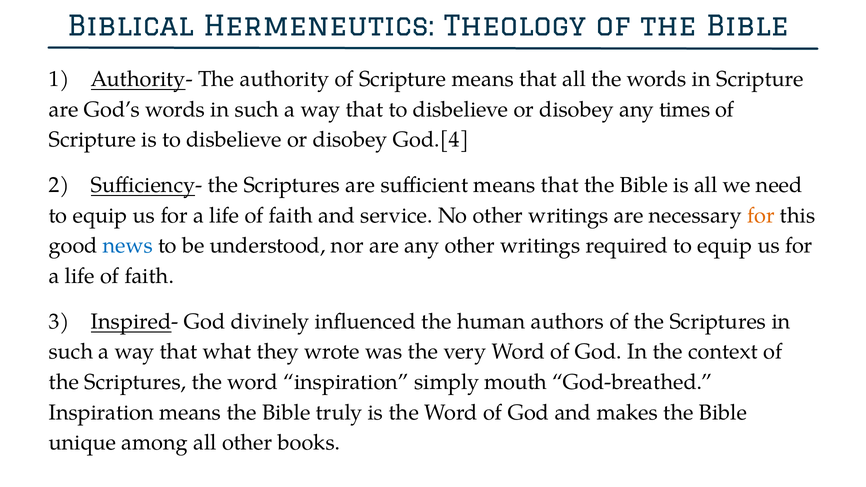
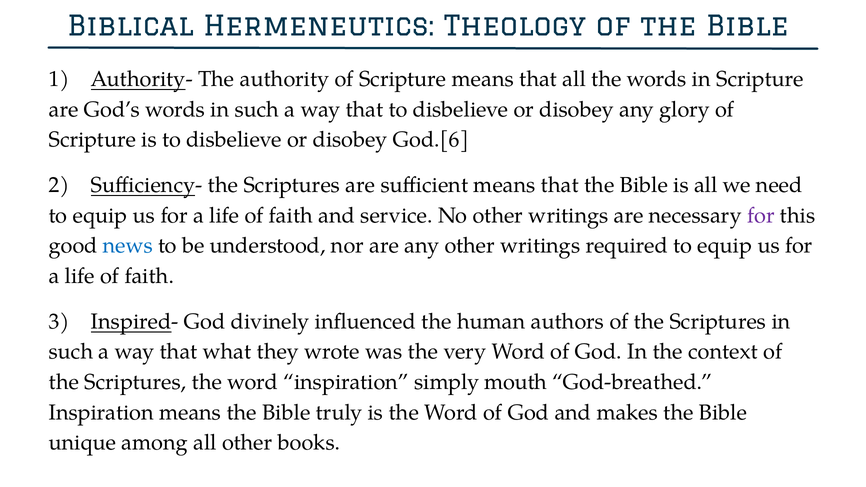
times: times -> glory (685, 109)
God.[4: God.[4 -> God.[6 (431, 140)
for colour: orange -> purple (761, 216)
